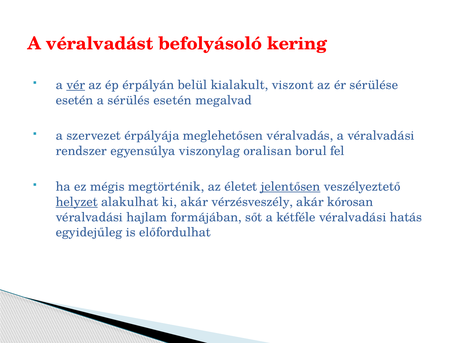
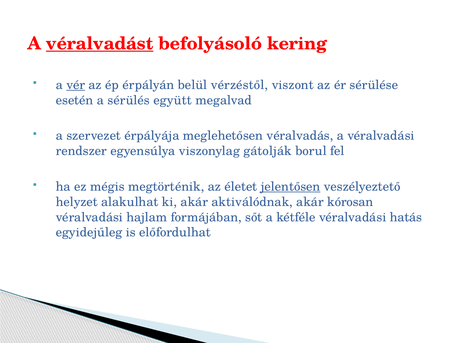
véralvadást underline: none -> present (100, 44)
kialakult: kialakult -> vérzéstől (239, 85)
sérülés esetén: esetén -> együtt (173, 100)
oralisan: oralisan -> gátolják (268, 151)
helyzet underline: present -> none (77, 202)
vérzésveszély: vérzésveszély -> aktiválódnak (252, 202)
